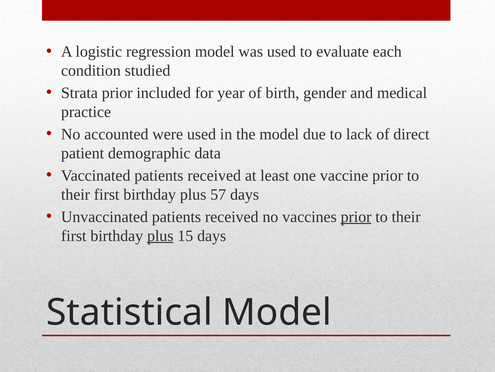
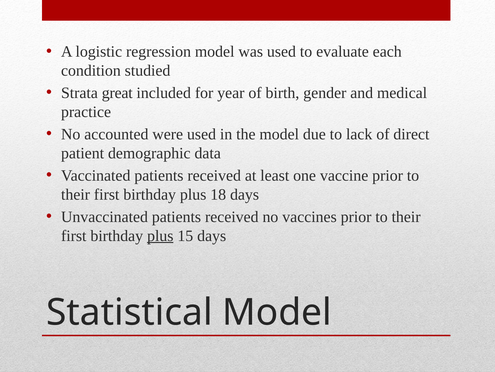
Strata prior: prior -> great (117, 93)
57: 57 -> 18 (218, 194)
prior underline: present -> none (356, 216)
